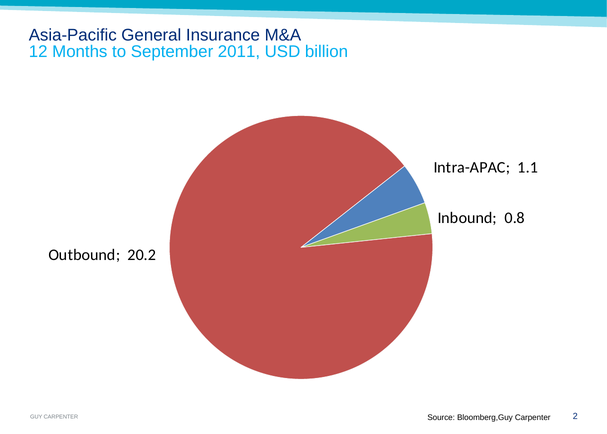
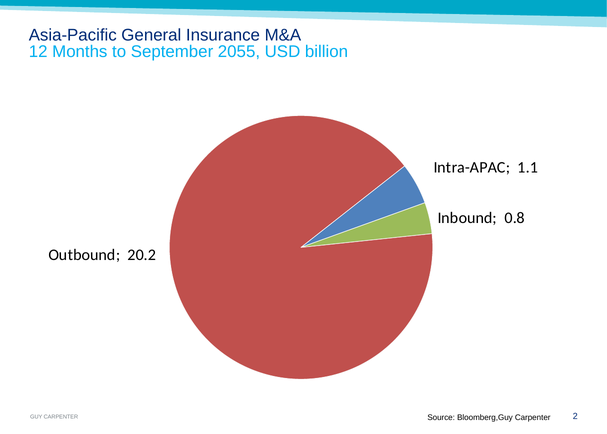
2011: 2011 -> 2055 (239, 52)
